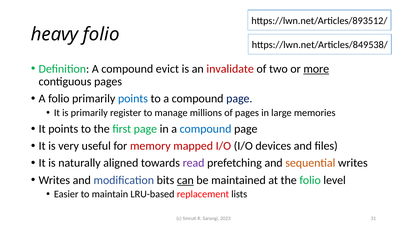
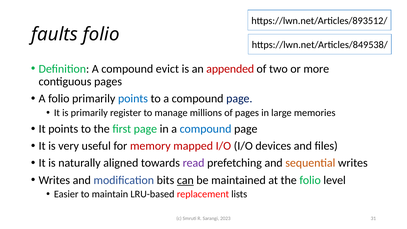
heavy: heavy -> faults (55, 34)
invalidate: invalidate -> appended (230, 69)
more underline: present -> none (316, 69)
